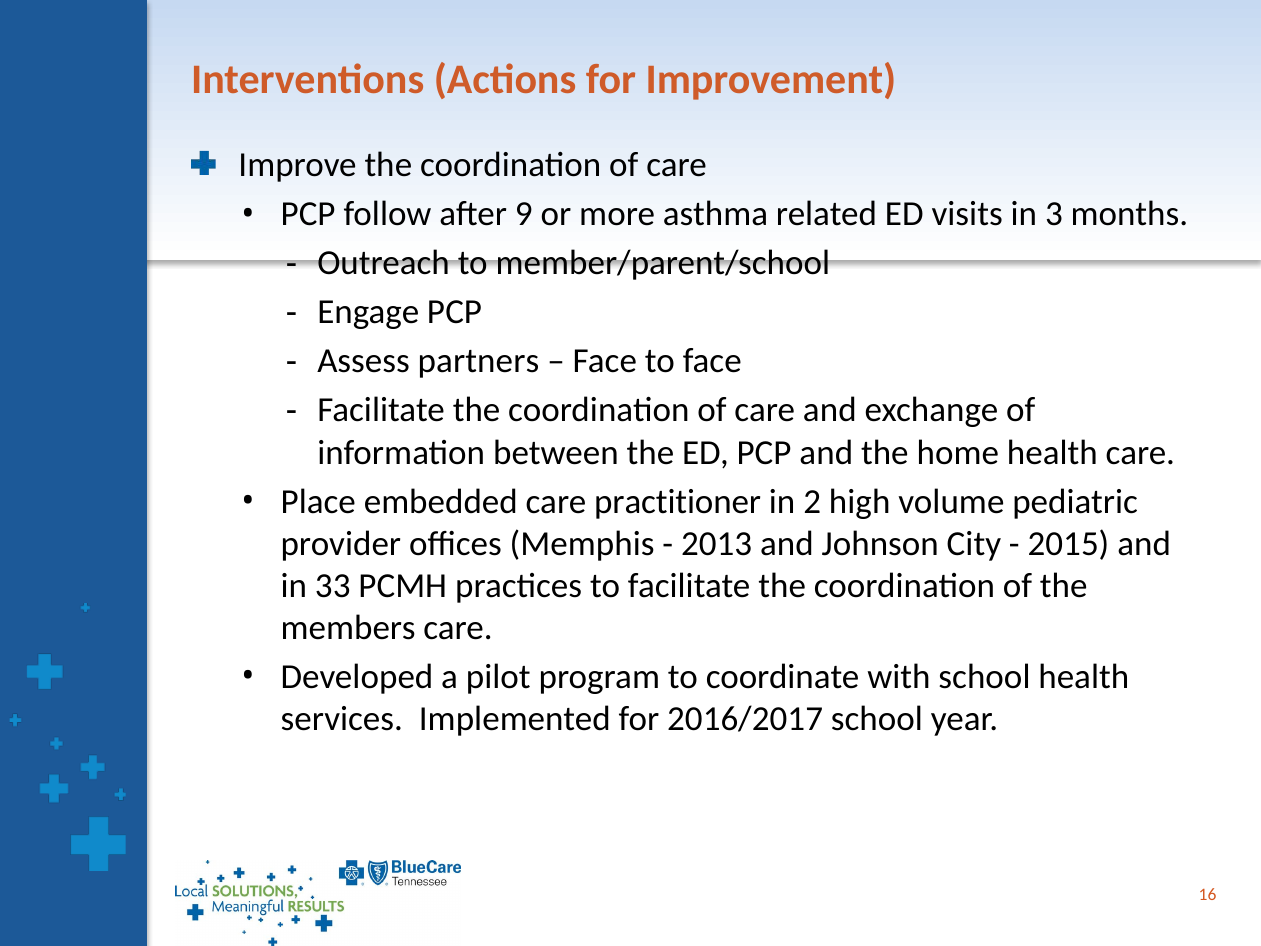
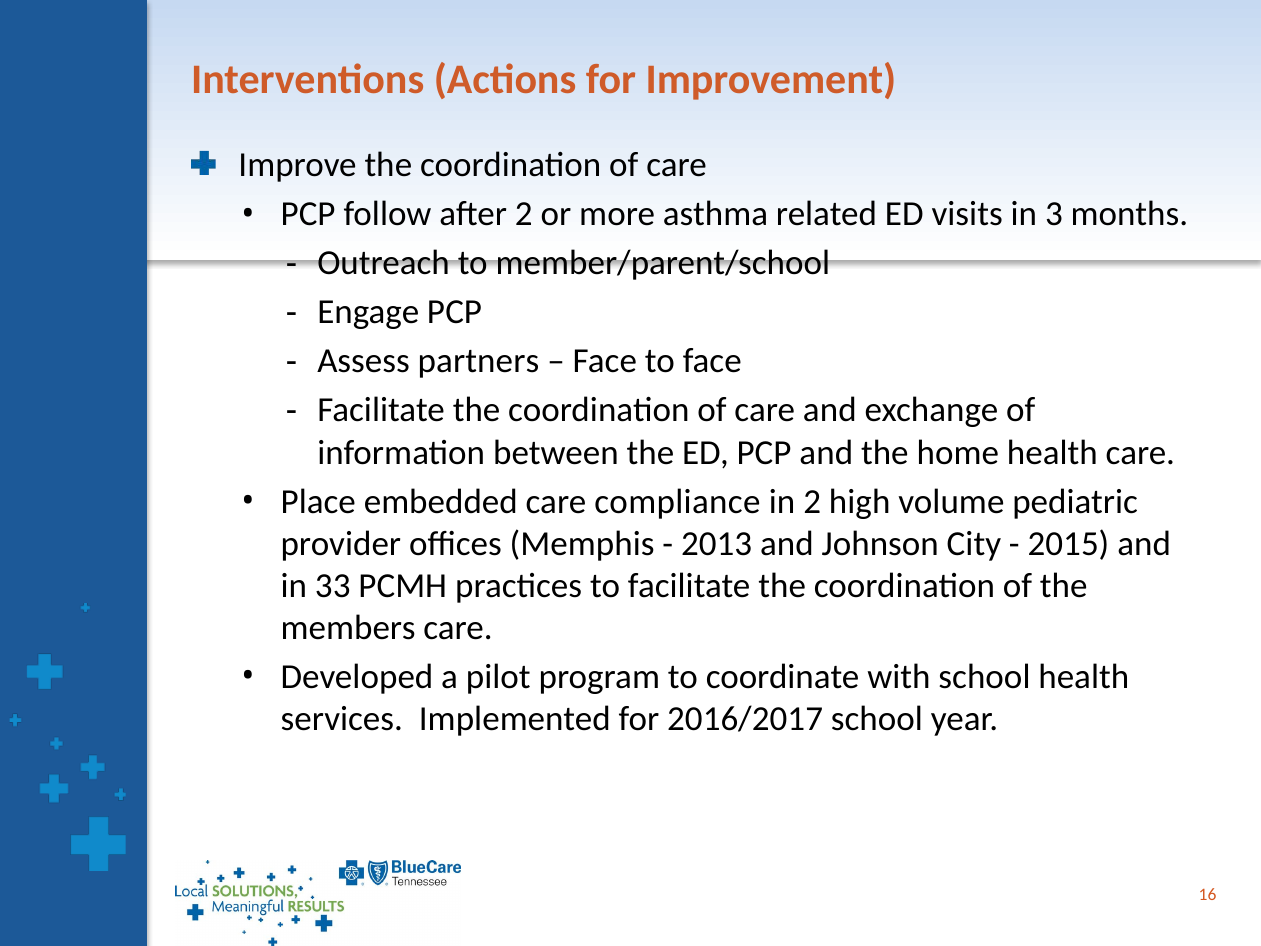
after 9: 9 -> 2 (524, 214)
practitioner: practitioner -> compliance (677, 501)
